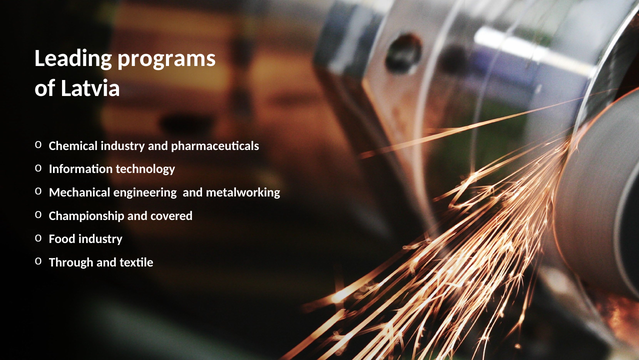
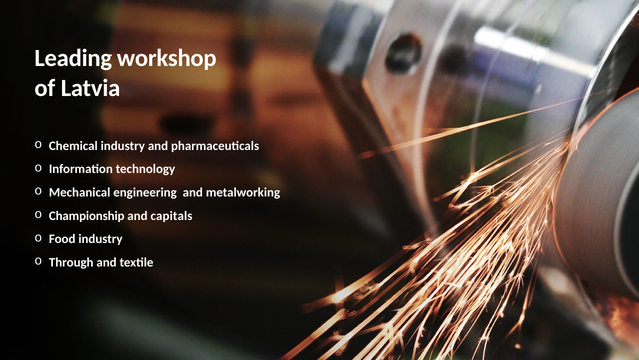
programs: programs -> workshop (167, 58)
covered: covered -> capitals (172, 215)
